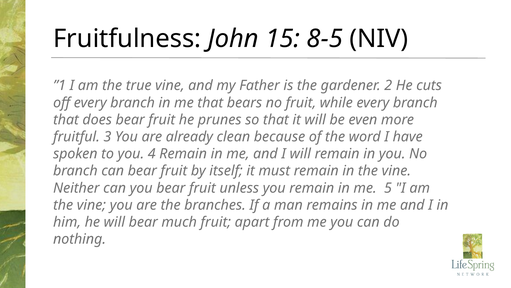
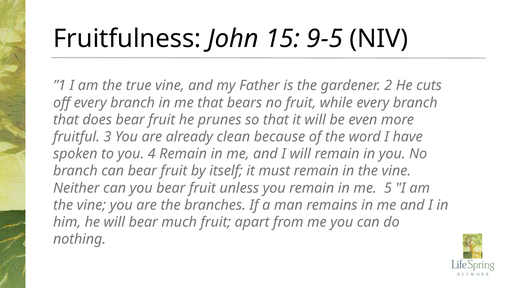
8-5: 8-5 -> 9-5 (325, 39)
